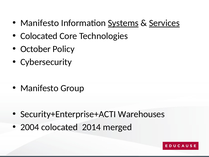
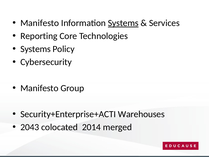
Services underline: present -> none (164, 23)
Colocated: Colocated -> Reporting (39, 36)
October: October -> Systems (36, 49)
2004: 2004 -> 2043 (30, 127)
